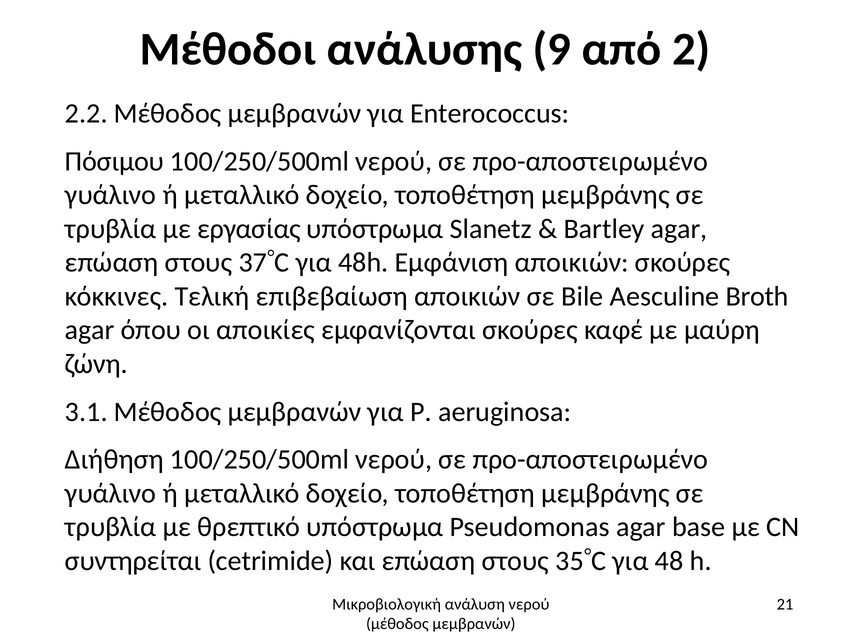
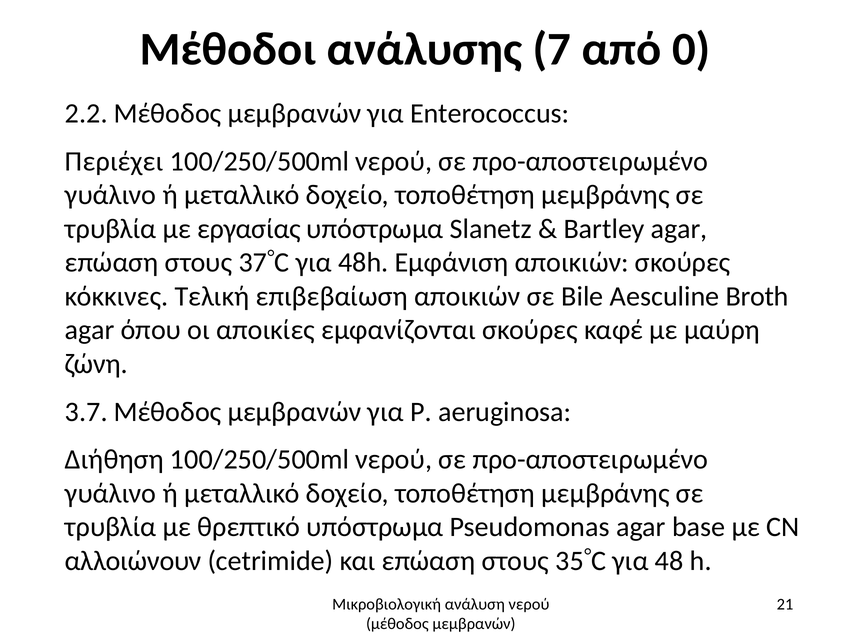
9: 9 -> 7 (552, 49)
2: 2 -> 0 (691, 49)
Πόσιμου: Πόσιμου -> Περιέχει (114, 161)
3.1: 3.1 -> 3.7 (86, 412)
συντηρείται: συντηρείται -> αλλοιώνουν (133, 561)
